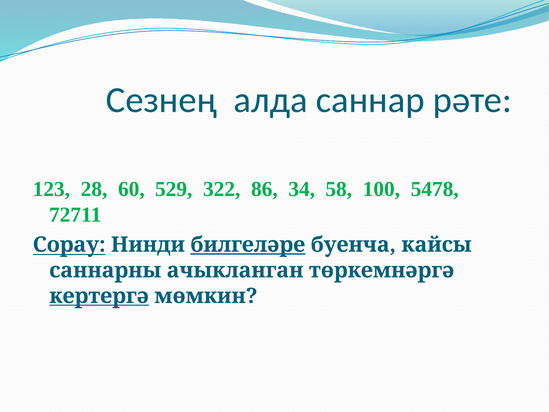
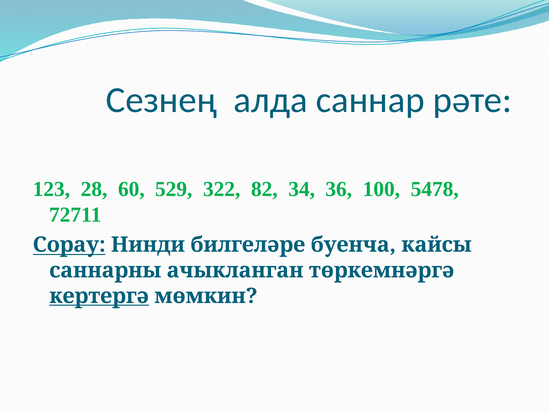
86: 86 -> 82 (264, 189)
58: 58 -> 36 (339, 189)
билгеләре underline: present -> none (248, 245)
